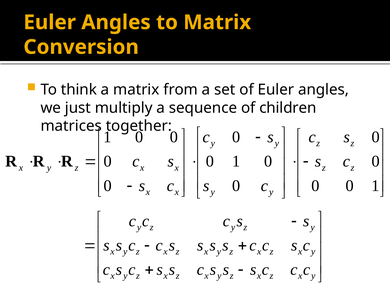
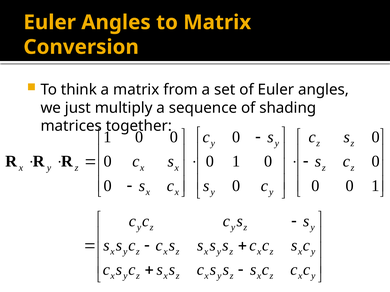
children: children -> shading (288, 108)
